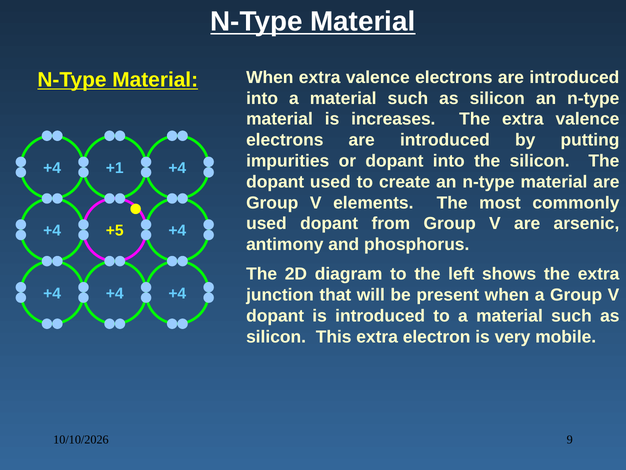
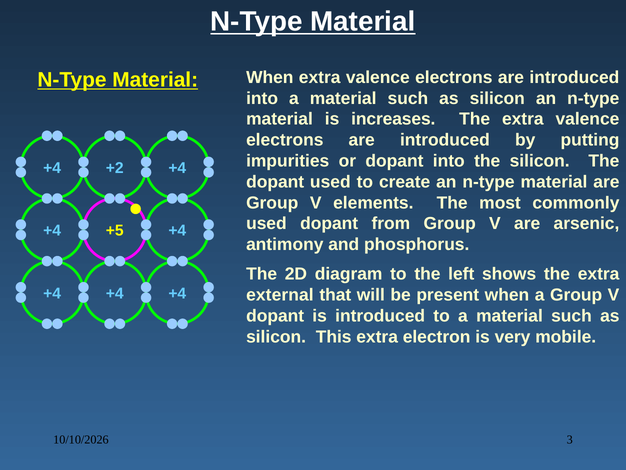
+1: +1 -> +2 (115, 168)
junction: junction -> external (280, 295)
9: 9 -> 3 (570, 439)
